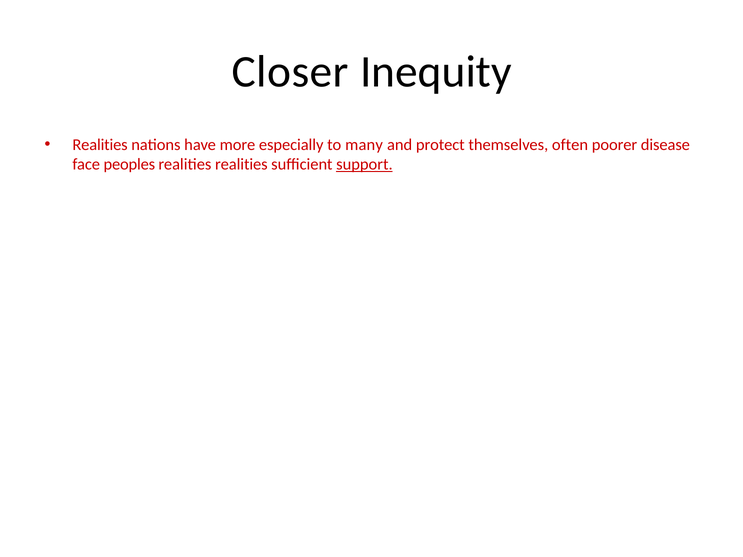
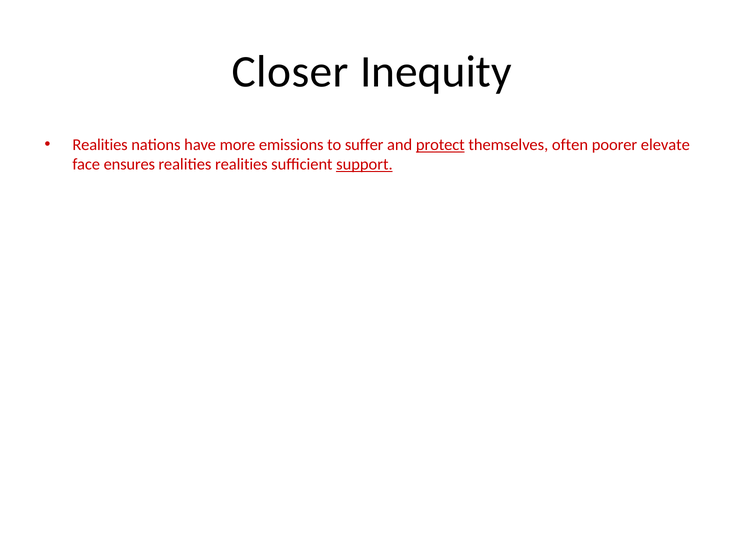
especially: especially -> emissions (291, 145)
many: many -> suffer (364, 145)
protect underline: none -> present (440, 145)
disease: disease -> elevate (665, 145)
peoples: peoples -> ensures (129, 165)
